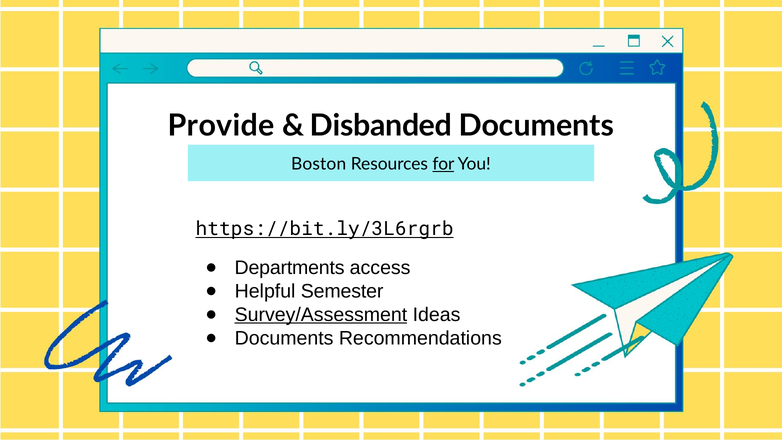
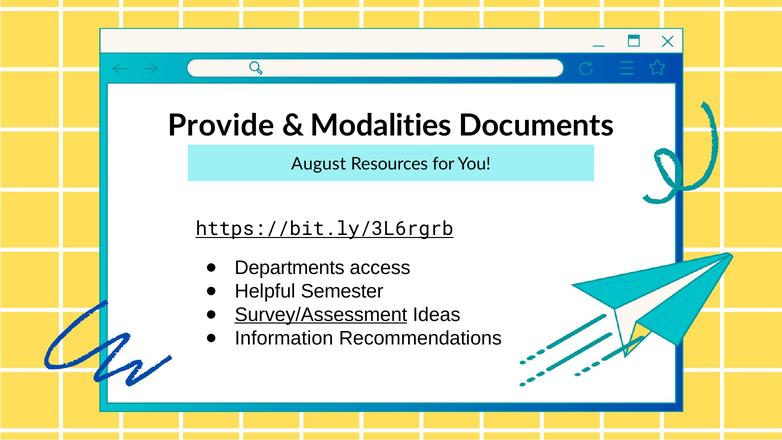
Disbanded: Disbanded -> Modalities (381, 126)
Boston: Boston -> August (319, 164)
for underline: present -> none (443, 164)
Documents: Documents -> Information (284, 338)
